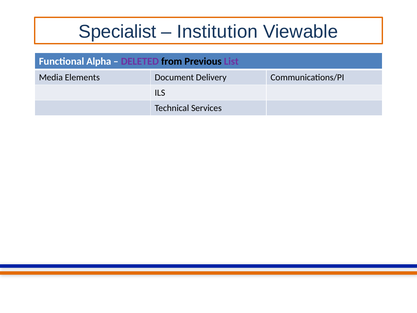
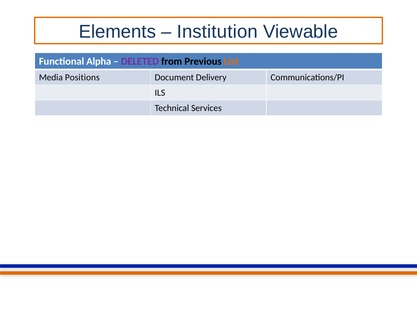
Specialist: Specialist -> Elements (117, 32)
List colour: purple -> orange (231, 61)
Elements: Elements -> Positions (82, 77)
